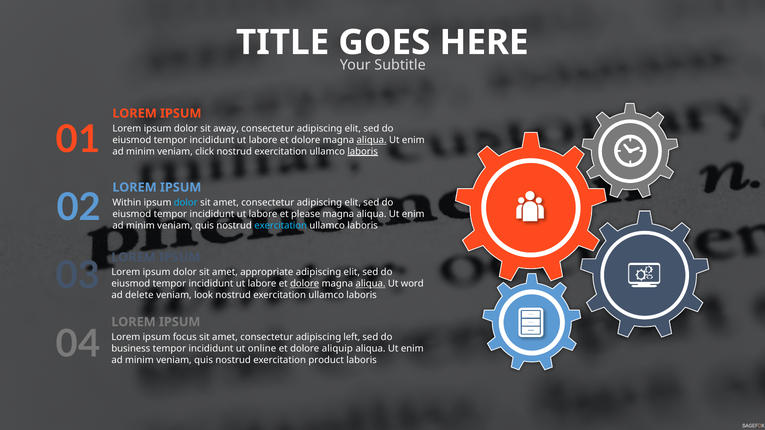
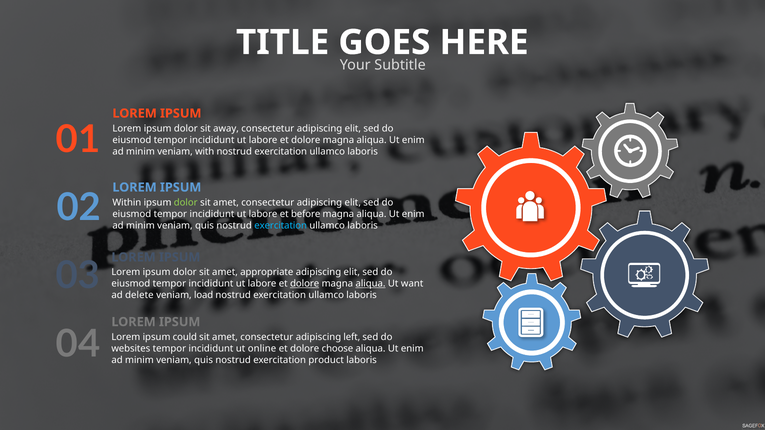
aliqua underline: present -> none (372, 140)
click: click -> with (205, 152)
laboris underline: present -> none (363, 152)
dolor colour: light blue -> light green (186, 203)
please: please -> before (306, 214)
word: word -> want (412, 284)
look: look -> load (204, 295)
focus: focus -> could (185, 337)
business: business -> websites (131, 349)
aliquip: aliquip -> choose (337, 349)
